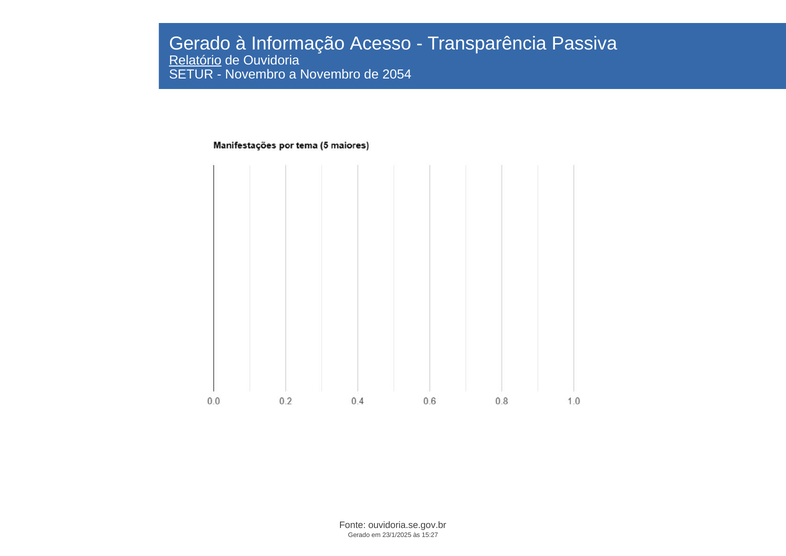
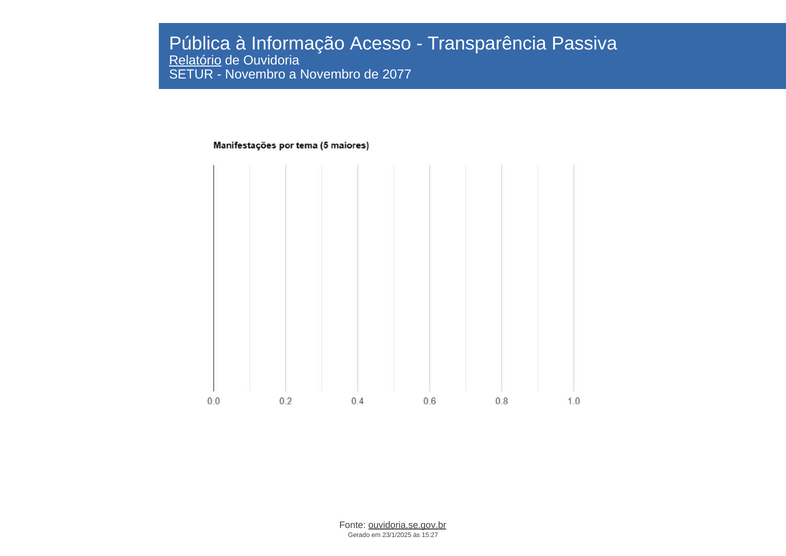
Gerado: Gerado -> Pública (200, 43)
2054: 2054 -> 2077 (397, 74)
ouvidoria.se.gov.br underline: none -> present (407, 525)
